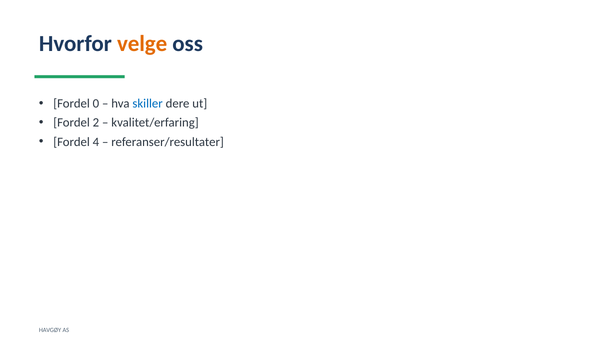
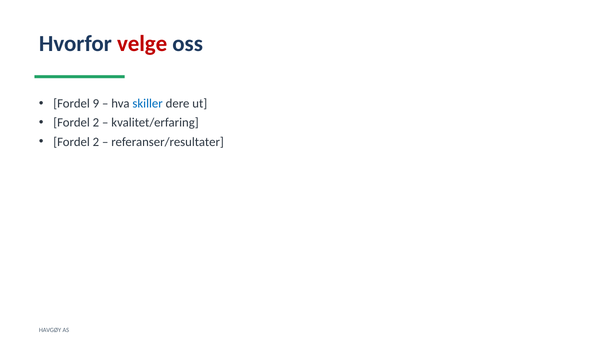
velge colour: orange -> red (142, 44)
0: 0 -> 9 (96, 104)
4: 4 -> 2 (96, 142)
